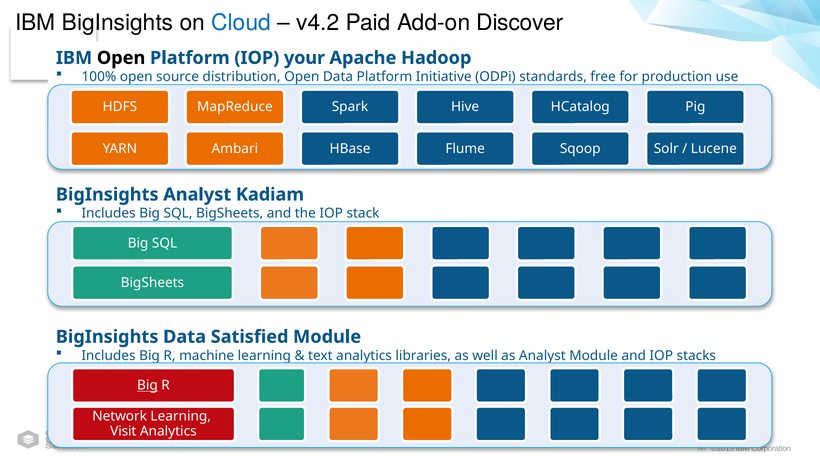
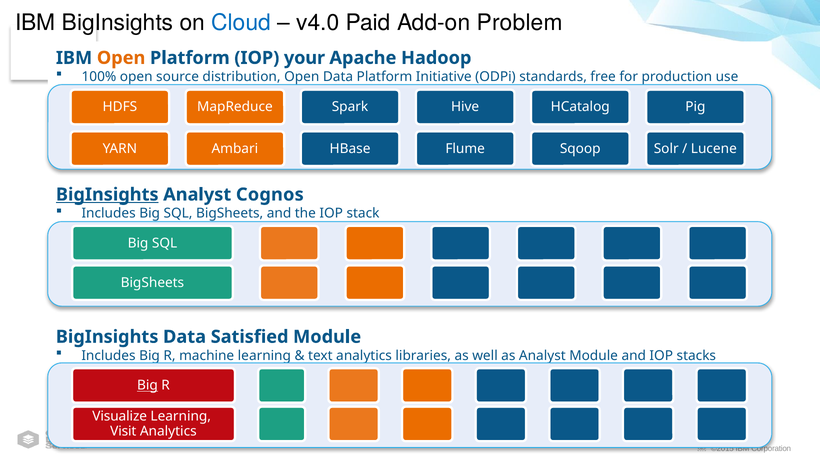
v4.2: v4.2 -> v4.0 (318, 23)
Discover: Discover -> Problem (520, 23)
Open colour: black -> orange (121, 58)
BigInsights underline: none -> present (107, 195)
Kadiam: Kadiam -> Cognos (270, 195)
Network: Network -> Visualize (120, 417)
